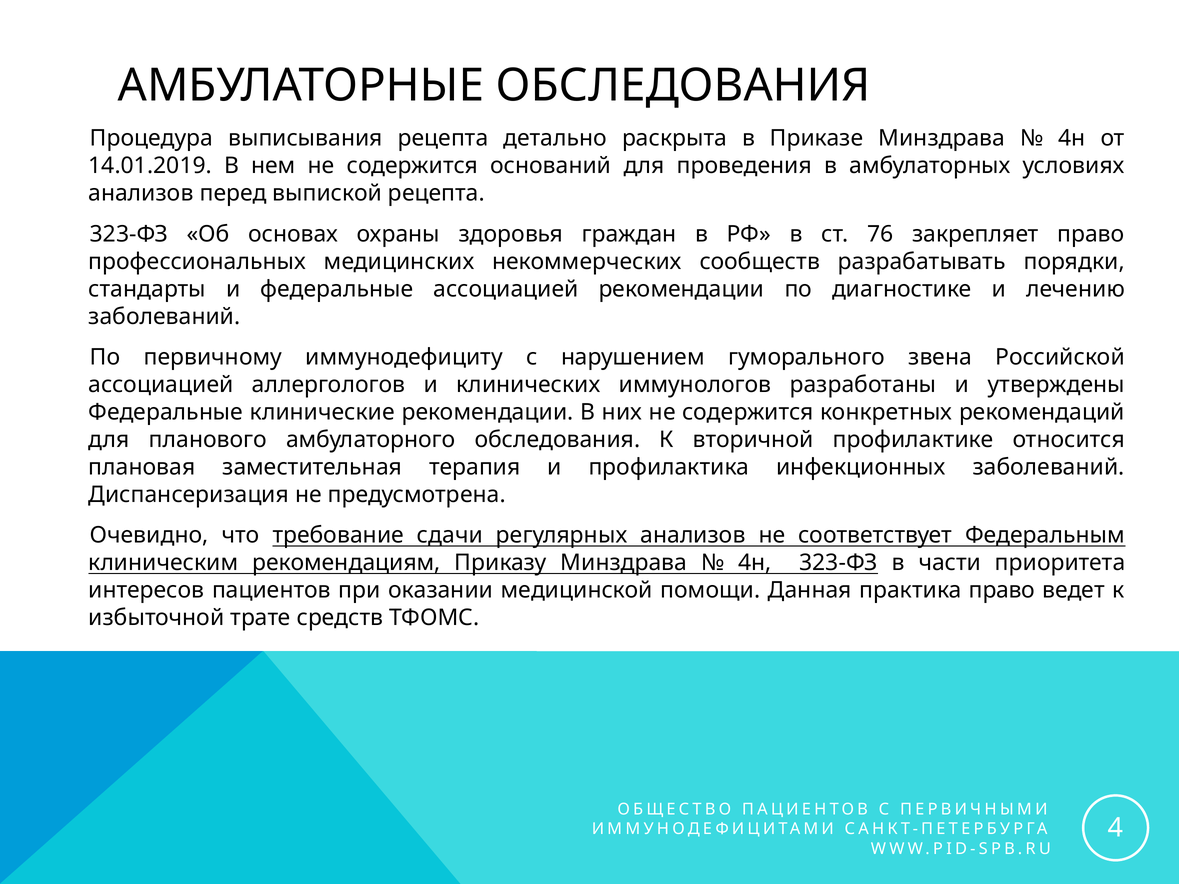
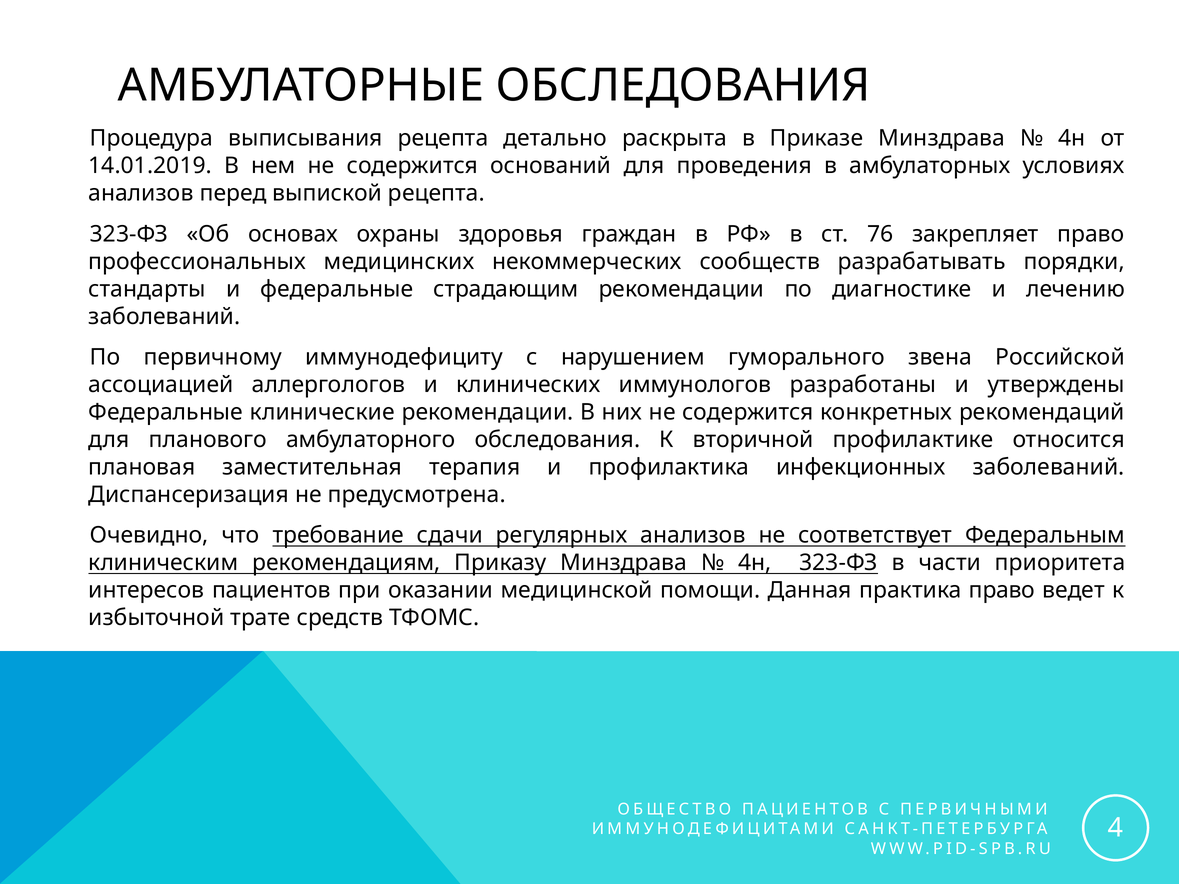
федеральные ассоциацией: ассоциацией -> страдающим (506, 289)
